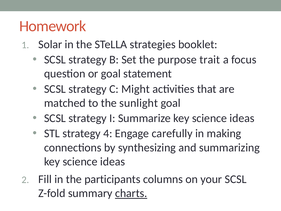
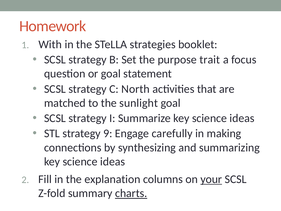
Solar: Solar -> With (50, 44)
Might: Might -> North (136, 89)
4: 4 -> 9 (108, 133)
participants: participants -> explanation (112, 179)
your underline: none -> present (211, 179)
